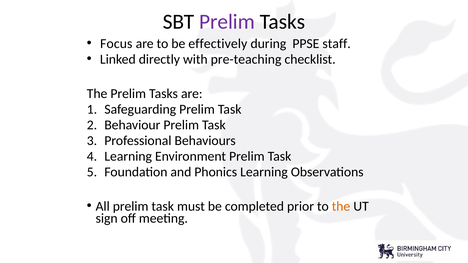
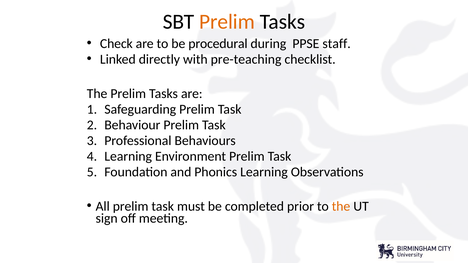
Prelim colour: purple -> orange (227, 22)
Focus: Focus -> Check (116, 44)
effectively: effectively -> procedural (218, 44)
